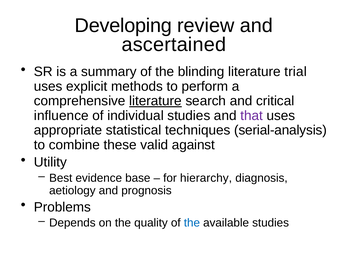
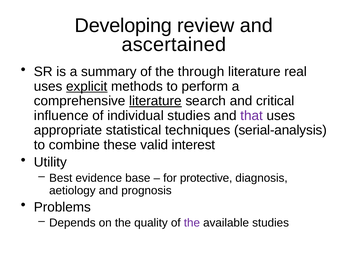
blinding: blinding -> through (201, 72)
trial: trial -> real (296, 72)
explicit underline: none -> present (87, 86)
against: against -> interest (193, 145)
hierarchy: hierarchy -> protective (206, 178)
the colour: blue -> purple (192, 223)
